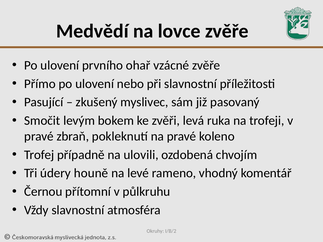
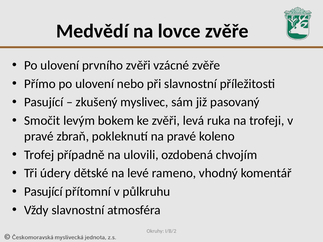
prvního ohař: ohař -> zvěři (138, 65)
houně: houně -> dětské (91, 173)
Černou: Černou -> Pasující (43, 192)
